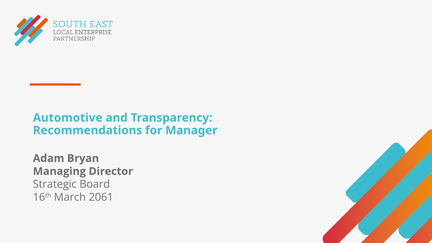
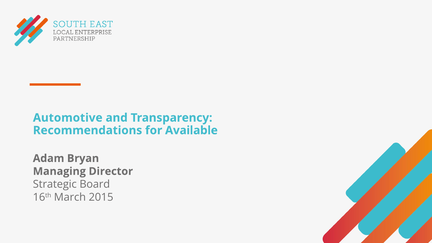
Manager: Manager -> Available (191, 130)
2061: 2061 -> 2015 (101, 197)
